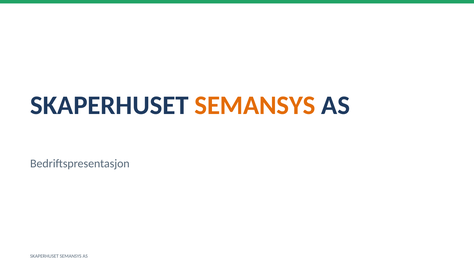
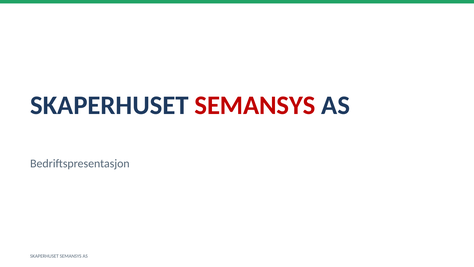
SEMANSYS colour: orange -> red (255, 105)
